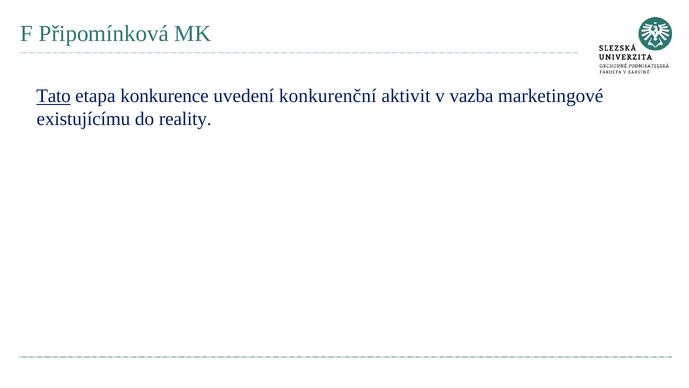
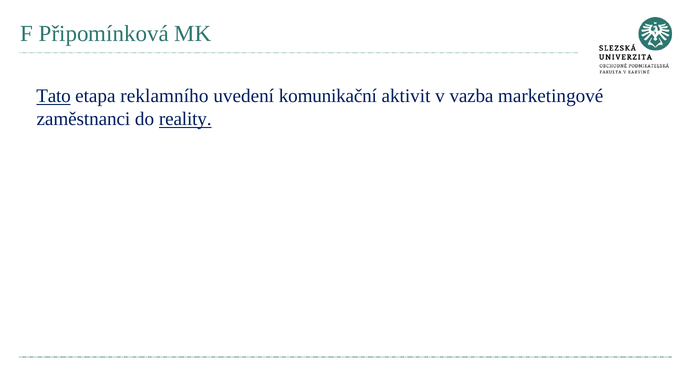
konkurence: konkurence -> reklamního (164, 96)
konkurenční: konkurenční -> komunikační (328, 96)
existujícímu: existujícímu -> zaměstnanci (83, 119)
reality underline: none -> present (185, 119)
